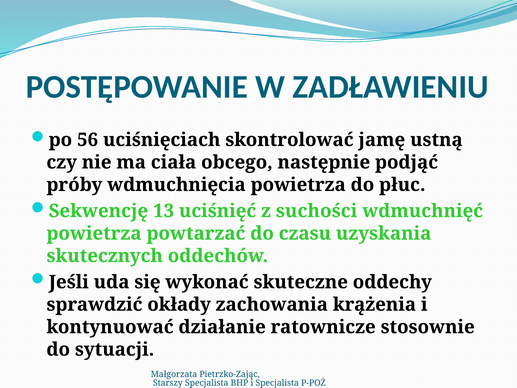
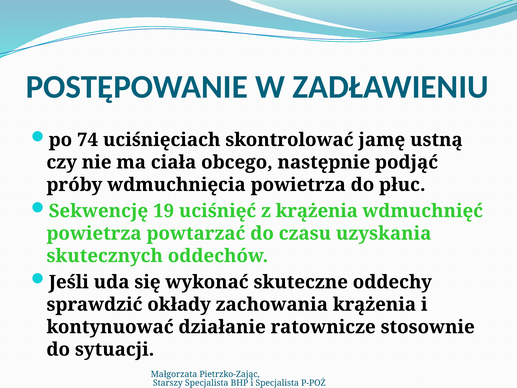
56: 56 -> 74 (88, 140)
13: 13 -> 19 (164, 211)
z suchości: suchości -> krążenia (317, 211)
